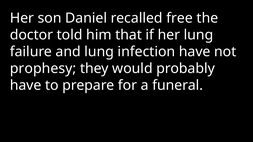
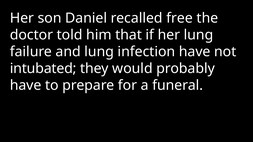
prophesy: prophesy -> intubated (43, 69)
